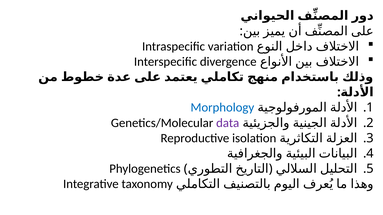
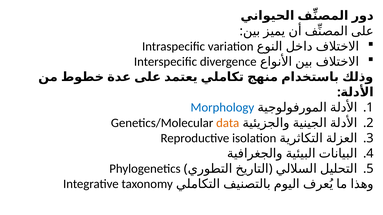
data colour: purple -> orange (228, 123)
